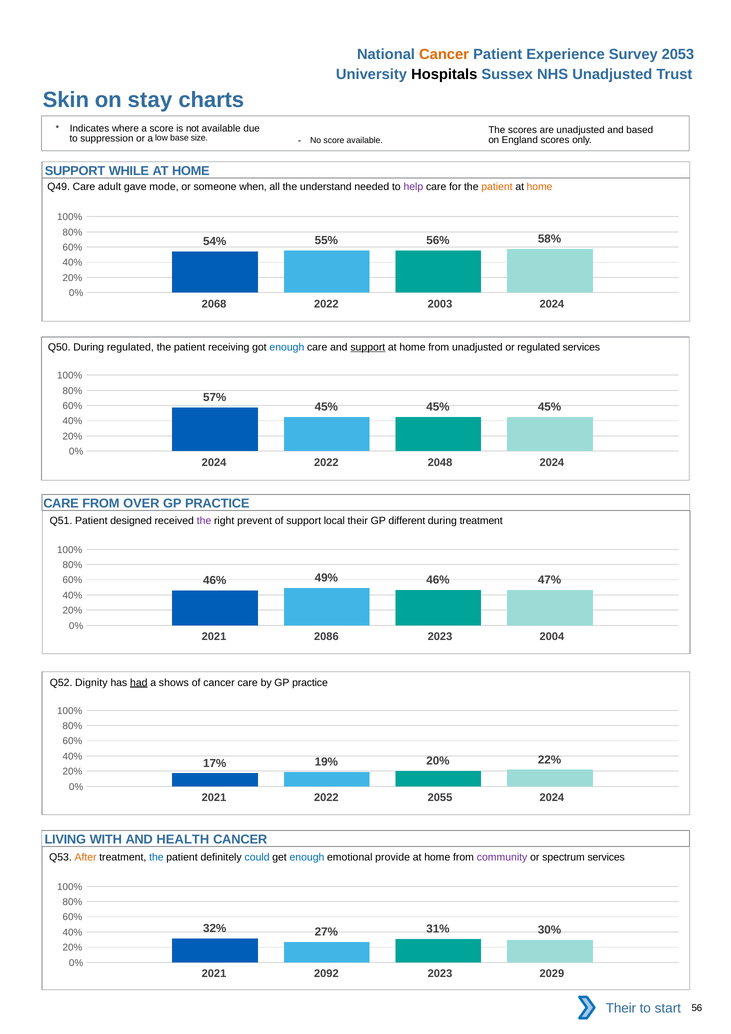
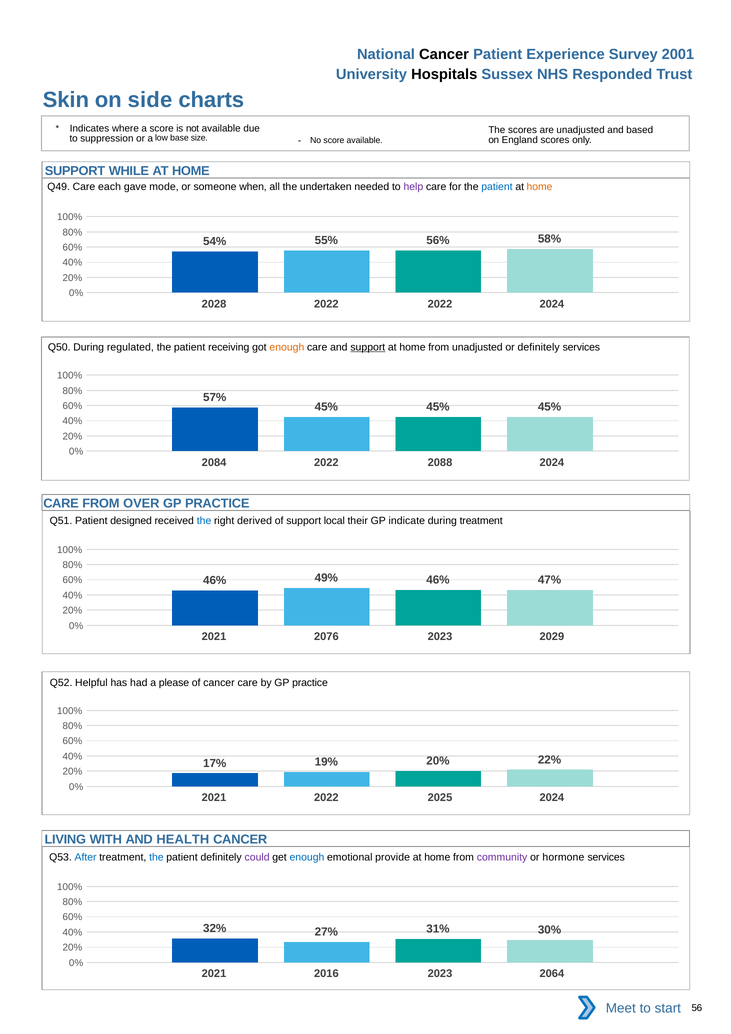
Cancer colour: orange -> black (444, 54)
2053: 2053 -> 2001 (678, 54)
NHS Unadjusted: Unadjusted -> Responded (612, 74)
stay: stay -> side (150, 100)
adult: adult -> each (110, 187)
understand: understand -> undertaken (326, 187)
patient colour: orange -> blue (497, 187)
2068: 2068 -> 2028 (214, 304)
2022 2003: 2003 -> 2022 (440, 304)
enough colour: blue -> orange (287, 347)
or regulated: regulated -> definitely (539, 347)
2024: 2024 -> 2084 (214, 463)
2048: 2048 -> 2088 (440, 463)
the colour: purple -> blue (204, 521)
prevent: prevent -> derived (255, 521)
different: different -> indicate (407, 521)
2086: 2086 -> 2076 (326, 637)
2004: 2004 -> 2029 (552, 637)
Dignity: Dignity -> Helpful (91, 683)
had underline: present -> none (139, 683)
shows: shows -> please (174, 683)
2055: 2055 -> 2025 (440, 798)
After colour: orange -> blue (86, 857)
could colour: blue -> purple (257, 857)
spectrum: spectrum -> hormone (563, 857)
2092: 2092 -> 2016 (326, 974)
2029: 2029 -> 2064 (552, 974)
Their: Their -> Meet (621, 1009)
